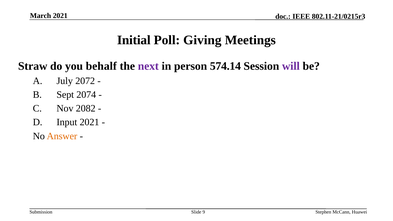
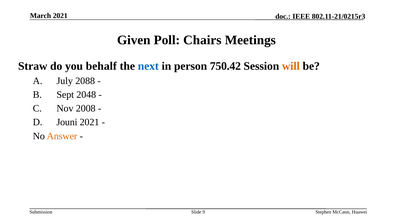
Initial: Initial -> Given (134, 40)
Giving: Giving -> Chairs (202, 40)
next colour: purple -> blue (148, 66)
574.14: 574.14 -> 750.42 (225, 66)
will colour: purple -> orange (291, 66)
2072: 2072 -> 2088 (85, 81)
2074: 2074 -> 2048 (86, 95)
2082: 2082 -> 2008 (86, 108)
Input: Input -> Jouni (67, 122)
